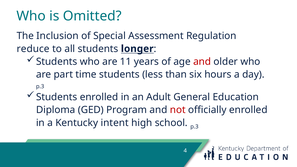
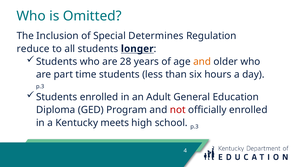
Assessment: Assessment -> Determines (156, 36)
11: 11 -> 28 (126, 62)
and colour: red -> orange (202, 62)
intent: intent -> meets (115, 123)
